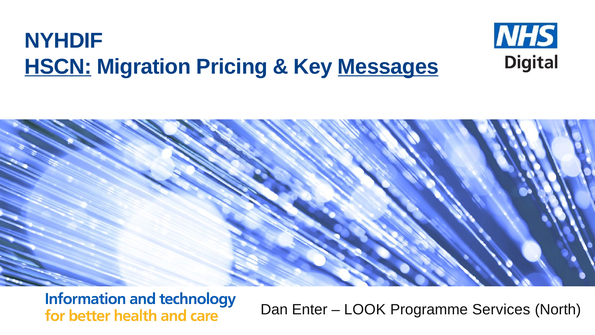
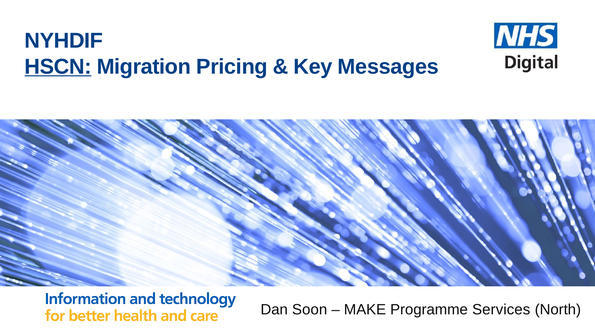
Messages underline: present -> none (388, 67)
Enter: Enter -> Soon (310, 309)
LOOK: LOOK -> MAKE (365, 309)
